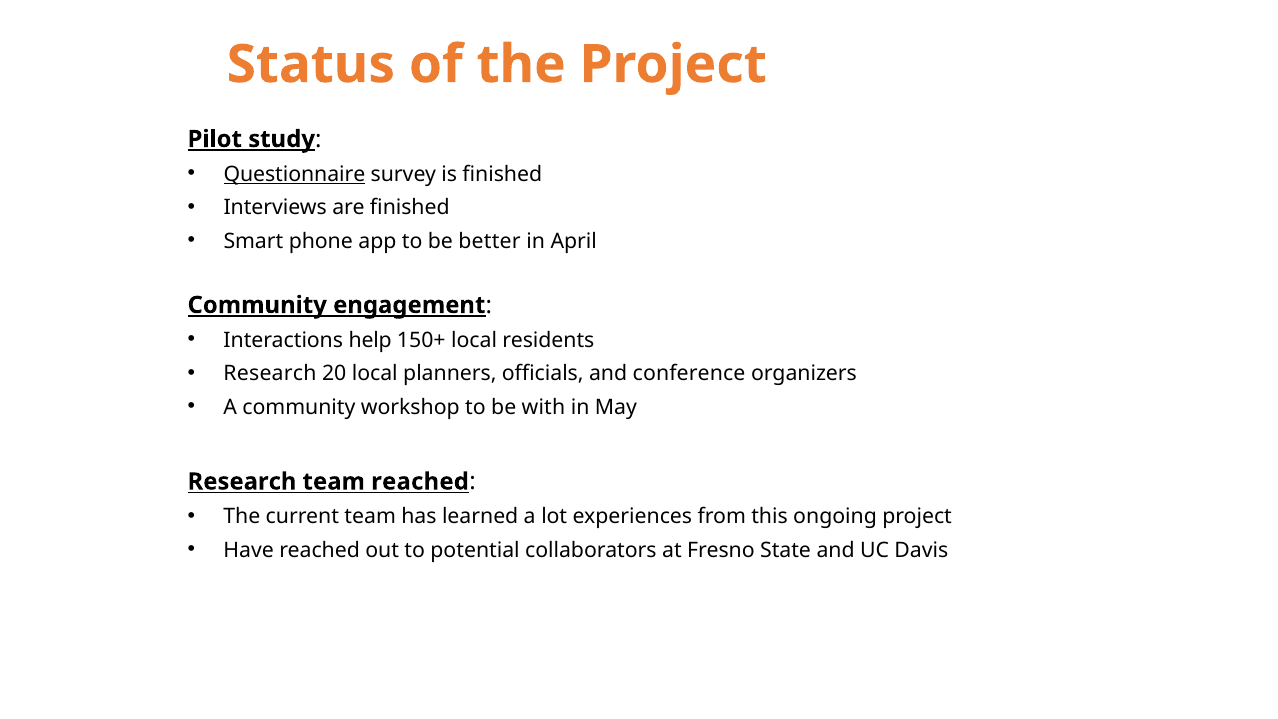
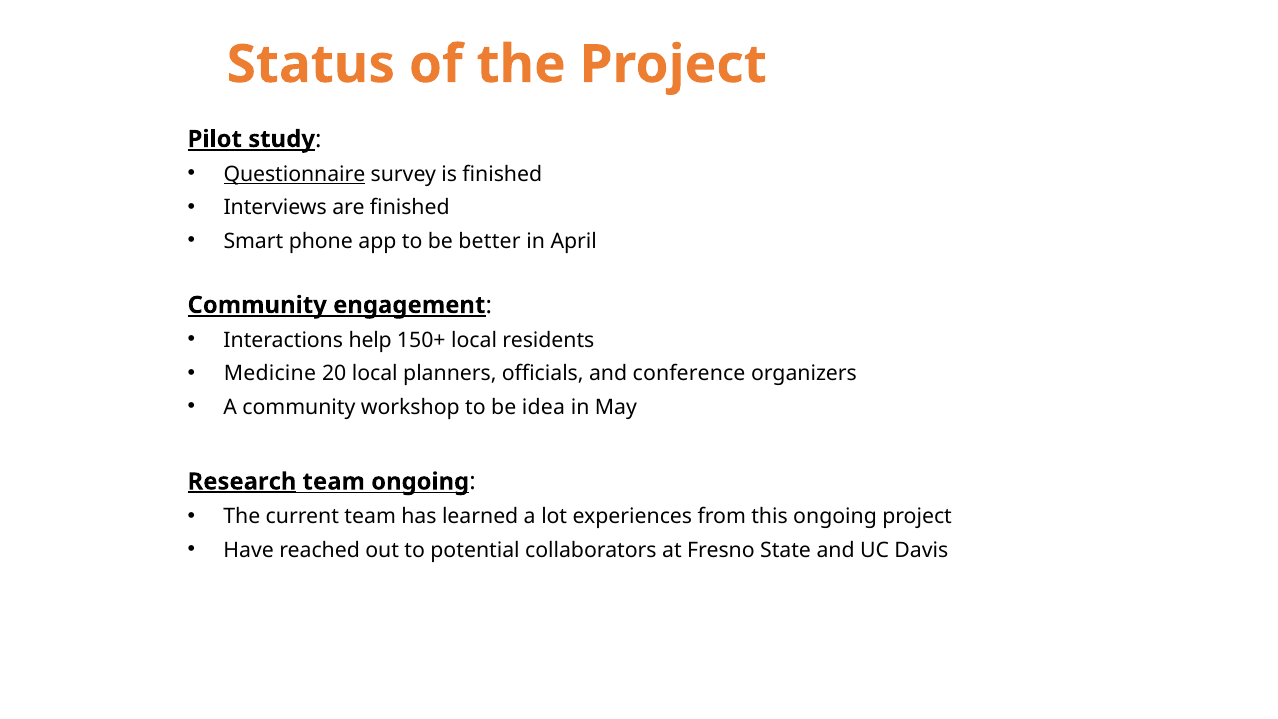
Research: Research -> Medicine (270, 374)
with: with -> idea (543, 407)
Research underline: none -> present (242, 482)
team reached: reached -> ongoing (420, 482)
